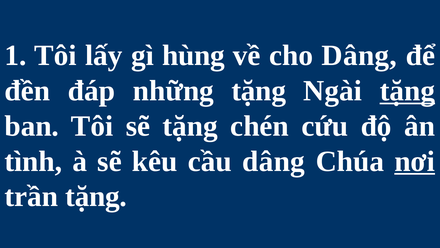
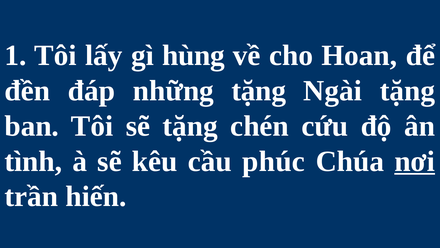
cho Dâng: Dâng -> Hoan (359, 55)
tặng underline: present -> none (407, 91)
cầu dâng: dâng -> phúc (274, 161)
trần tặng: tặng -> hiến (96, 196)
